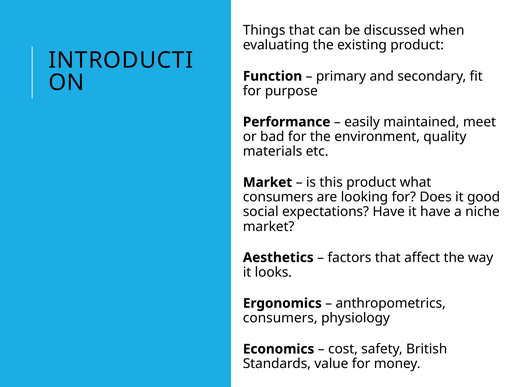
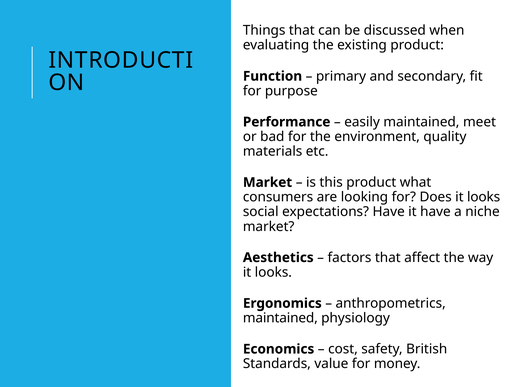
Does it good: good -> looks (484, 197)
consumers: consumers -> maintained (280, 317)
